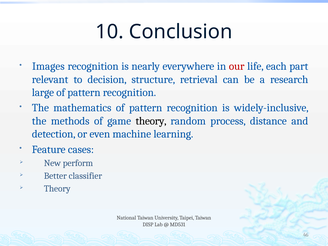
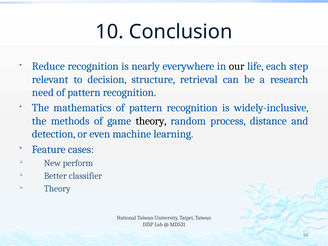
Images: Images -> Reduce (48, 66)
our colour: red -> black (237, 66)
part: part -> step (299, 66)
large: large -> need (43, 93)
